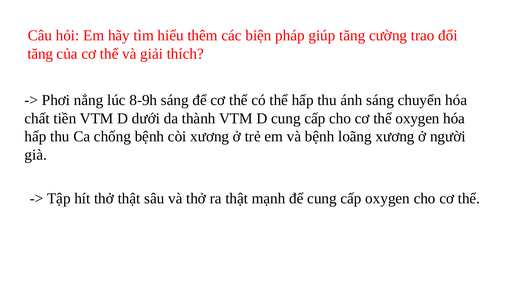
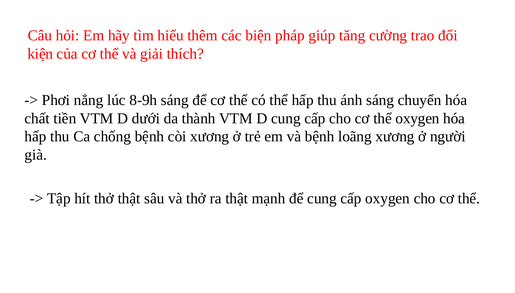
tăng: tăng -> kiện (40, 54)
